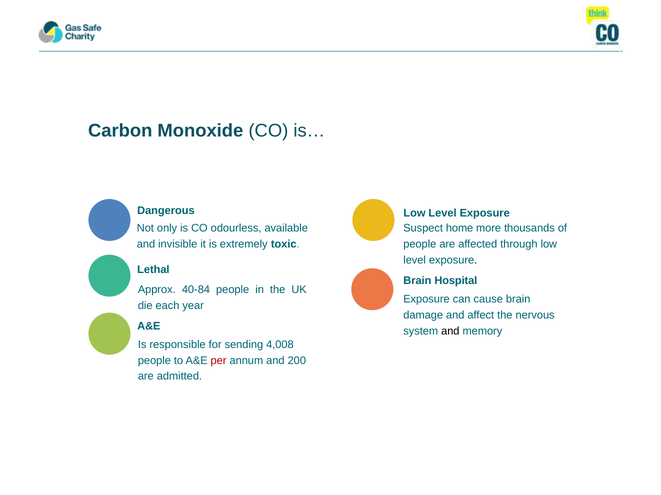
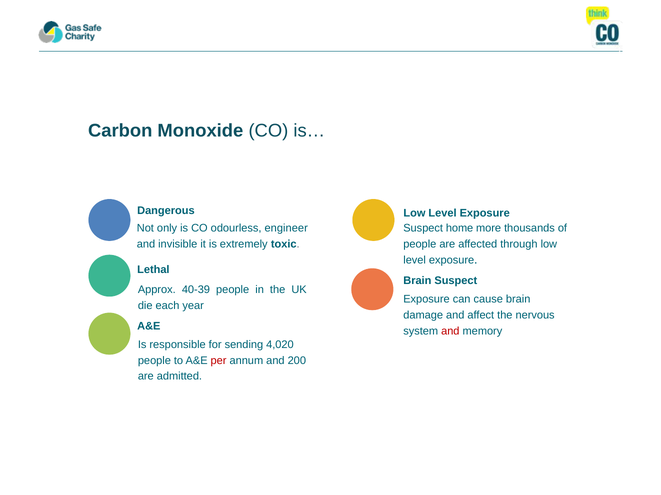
available: available -> engineer (286, 229)
Brain Hospital: Hospital -> Suspect (456, 281)
40-84: 40-84 -> 40-39 (196, 290)
and colour: black -> red (450, 331)
4,008: 4,008 -> 4,020 (280, 345)
